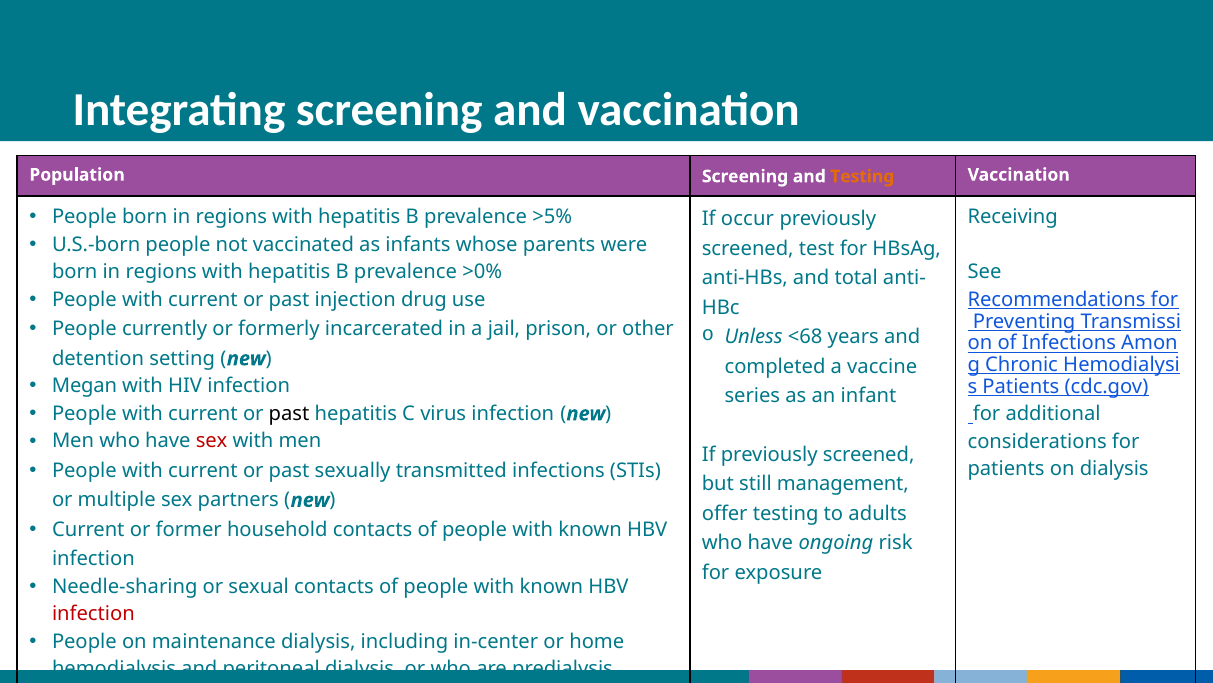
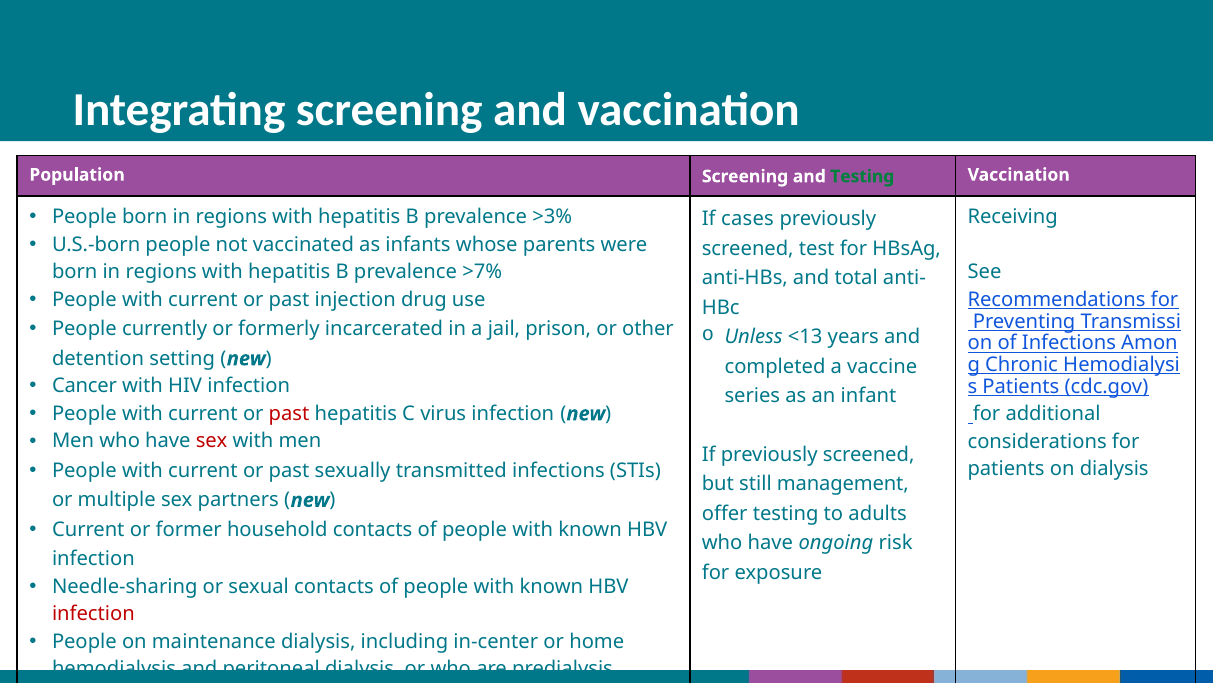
Testing colour: orange -> green (862, 176)
>5%: >5% -> >3% (552, 217)
occur: occur -> cases (747, 219)
>0%: >0% -> >7% (482, 272)
<68: <68 -> <13 (805, 337)
Megan: Megan -> Cancer (85, 386)
past colour: black -> red (289, 413)
